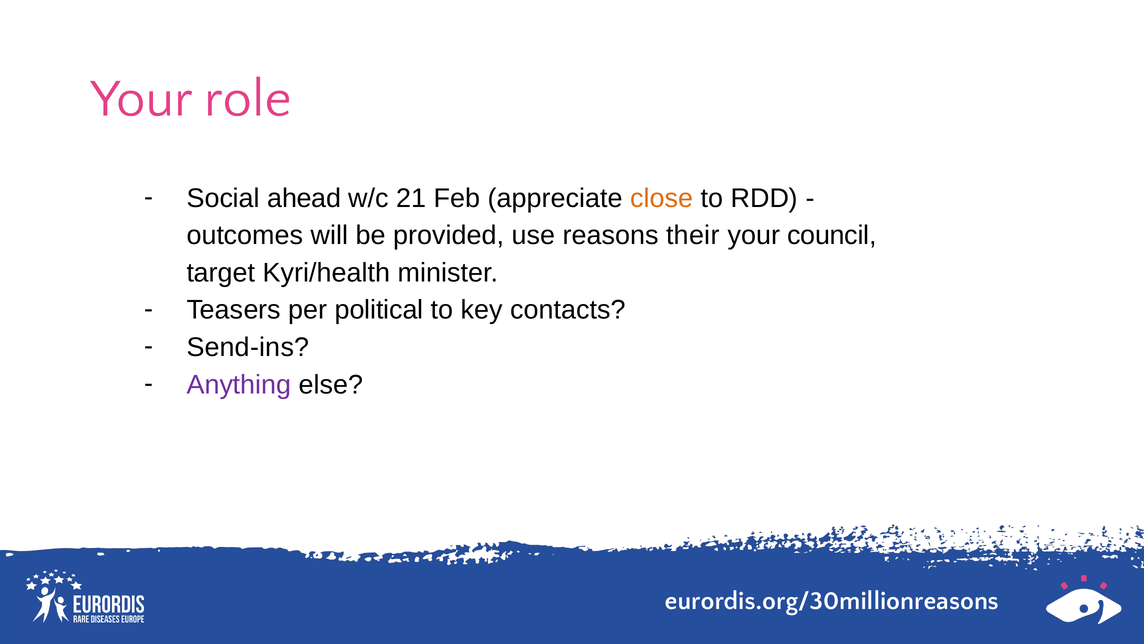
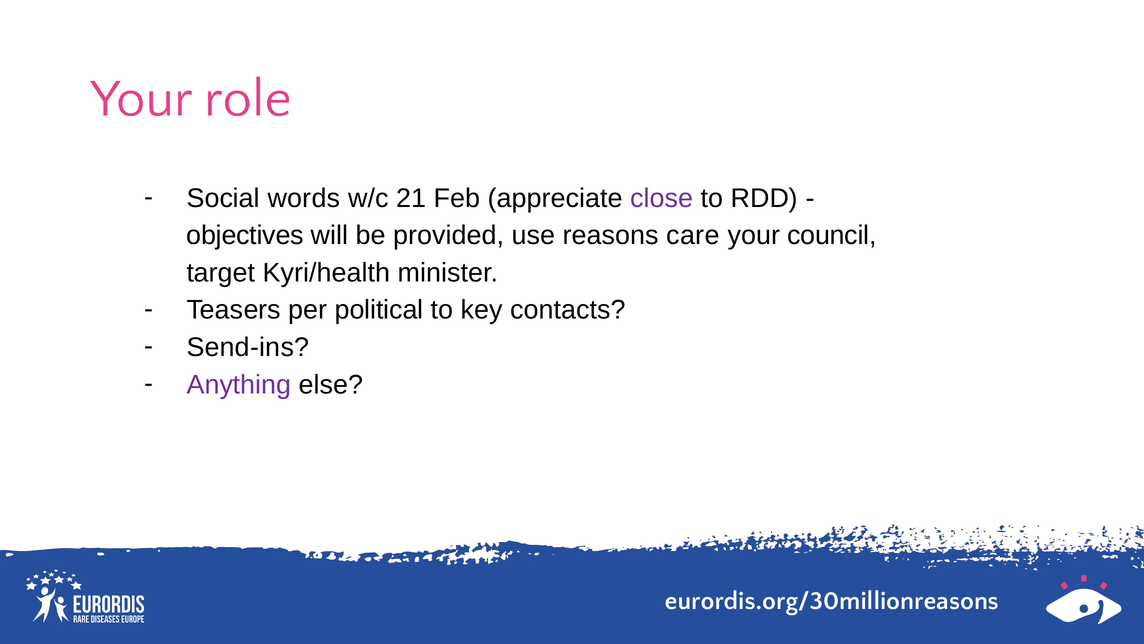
ahead: ahead -> words (304, 198)
close colour: orange -> purple (662, 198)
outcomes: outcomes -> objectives (245, 235)
their: their -> care (693, 235)
